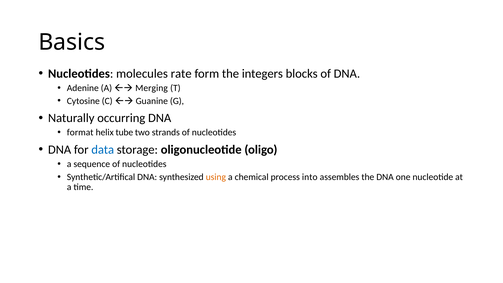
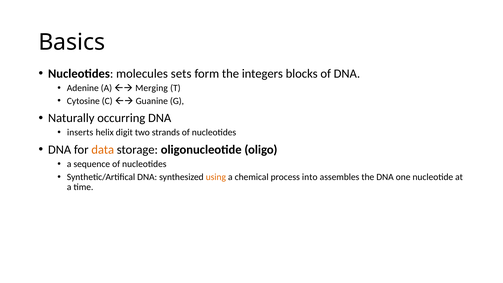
rate: rate -> sets (181, 74)
format: format -> inserts (80, 133)
tube: tube -> digit (124, 133)
data colour: blue -> orange (103, 150)
